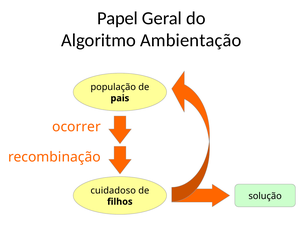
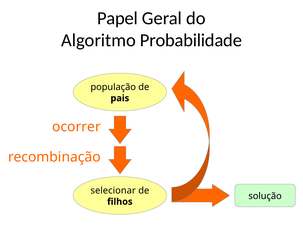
Ambientação: Ambientação -> Probabilidade (191, 40)
cuidadoso: cuidadoso -> selecionar (113, 191)
